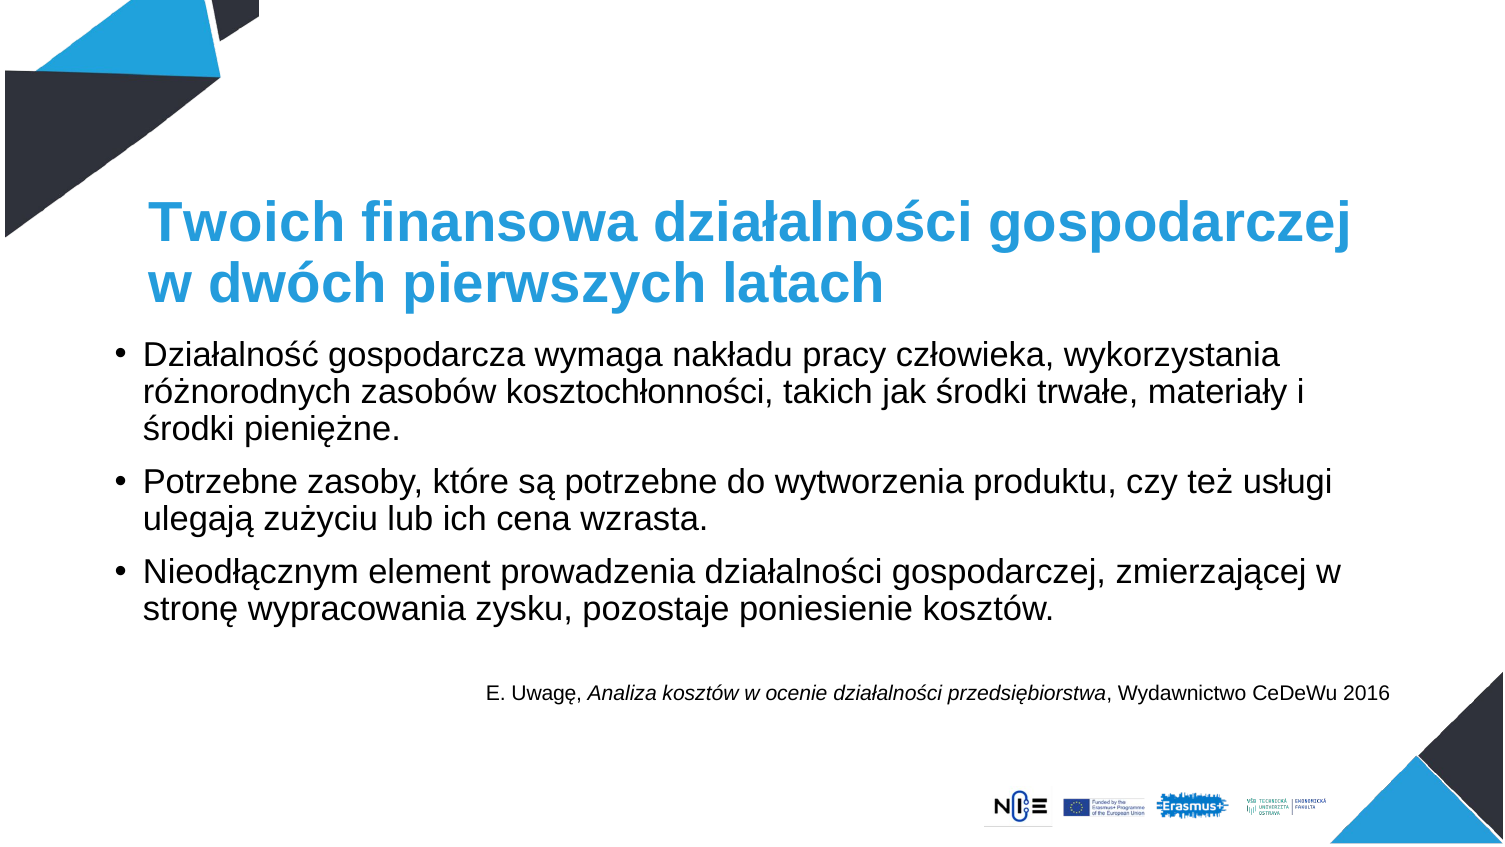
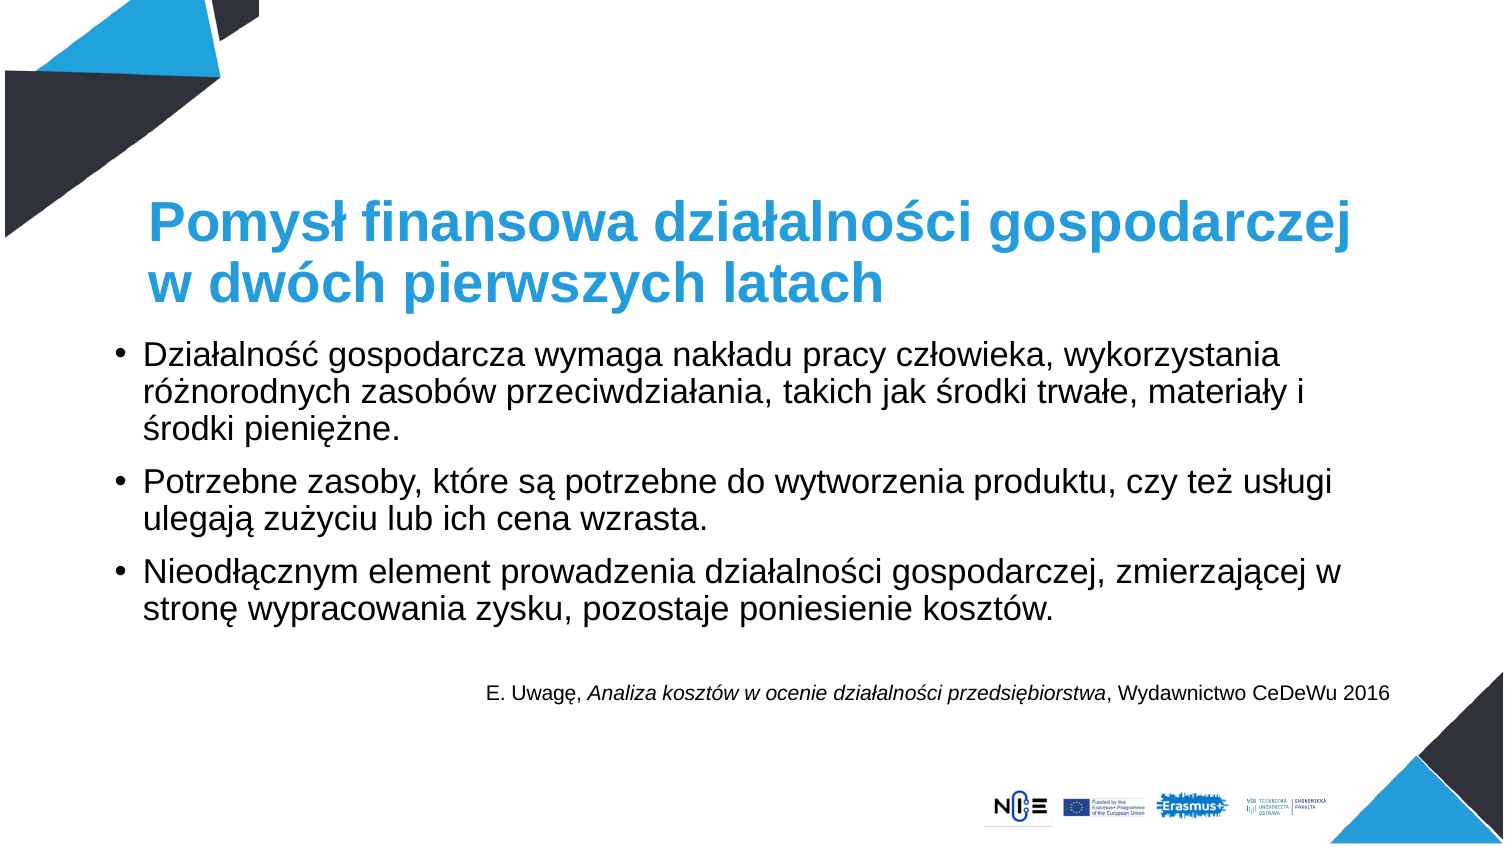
Twoich: Twoich -> Pomysł (248, 222)
kosztochłonności: kosztochłonności -> przeciwdziałania (640, 392)
